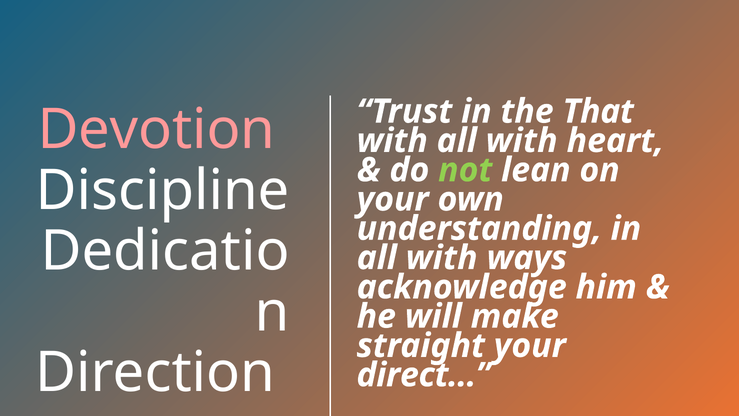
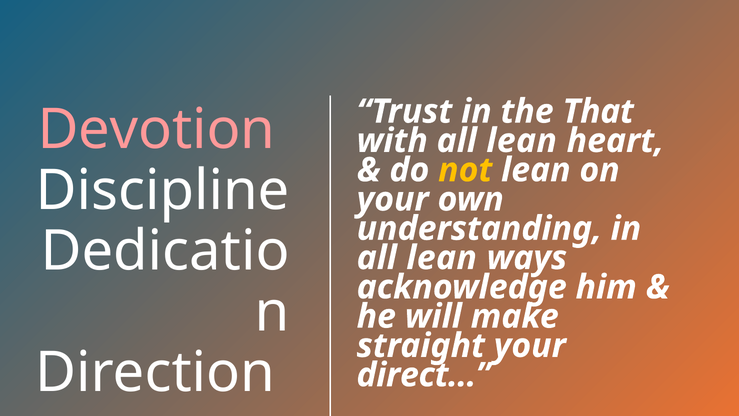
with all with: with -> lean (522, 141)
not colour: light green -> yellow (465, 170)
with: with -> lean (442, 258)
